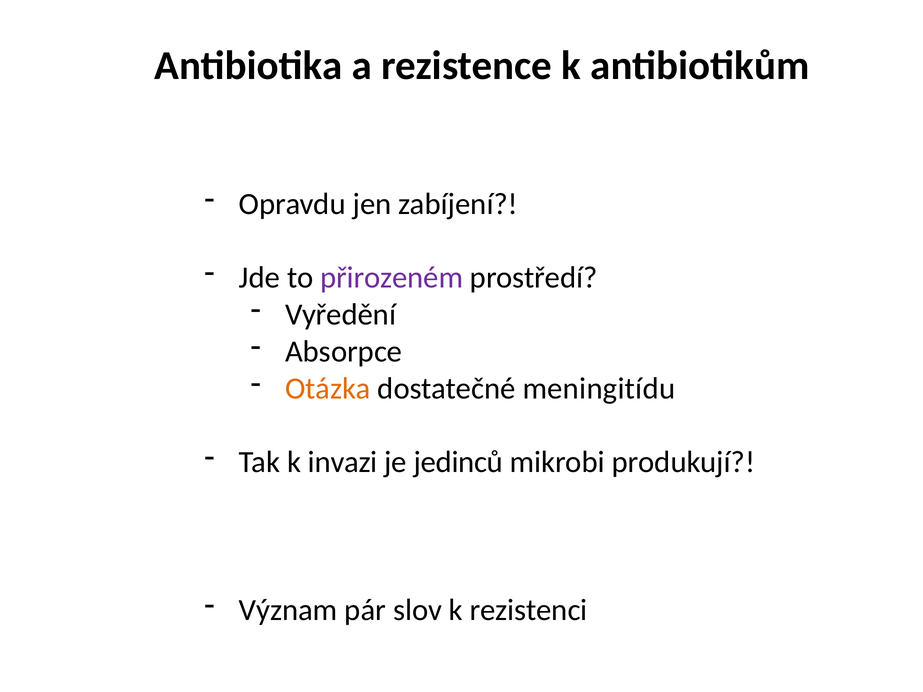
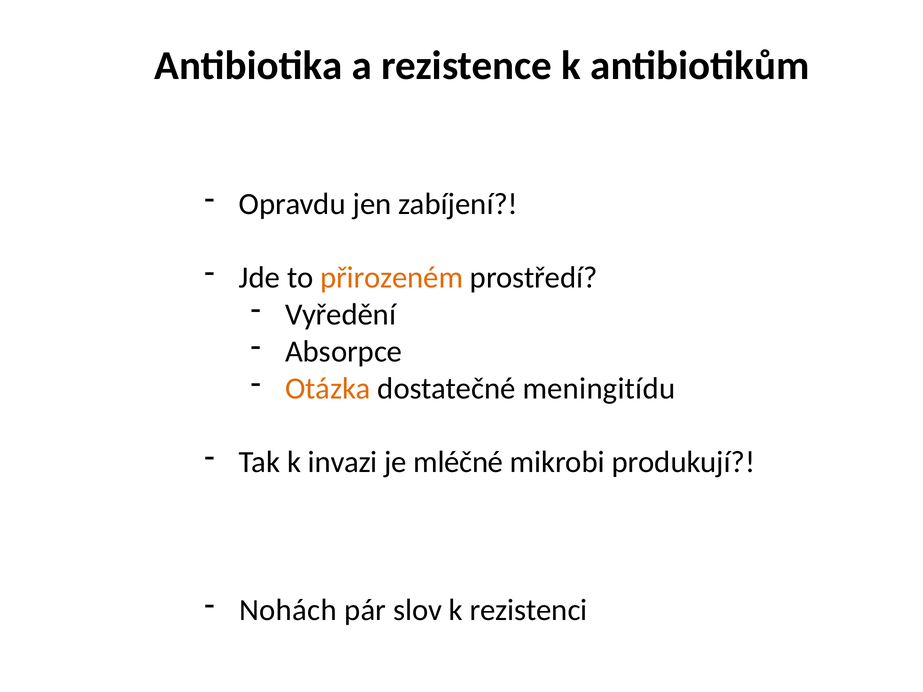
přirozeném colour: purple -> orange (392, 278)
jedinců: jedinců -> mléčné (458, 462)
Význam: Význam -> Nohách (288, 610)
